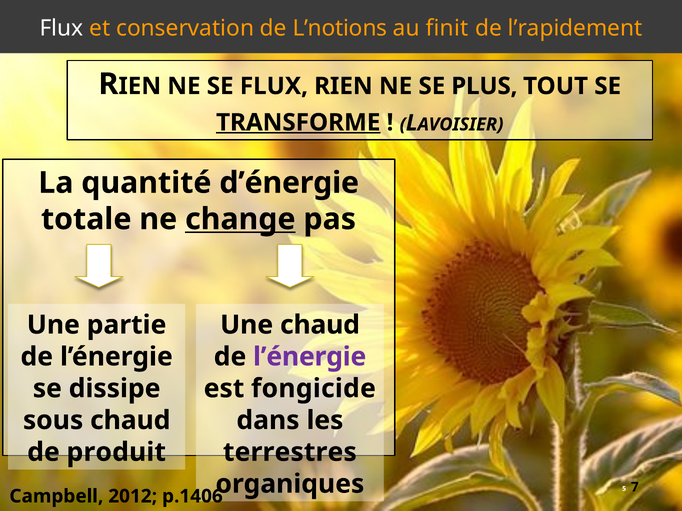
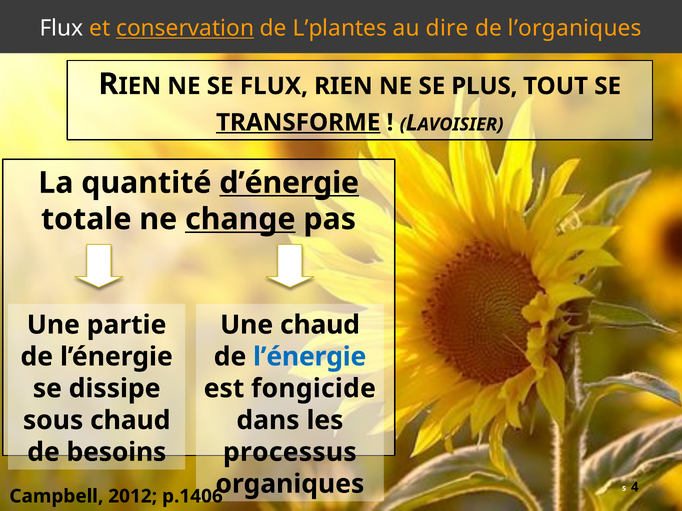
conservation underline: none -> present (185, 28)
L’notions: L’notions -> L’plantes (340, 28)
finit: finit -> dire (447, 28)
l’rapidement: l’rapidement -> l’organiques (575, 28)
d’énergie underline: none -> present (289, 183)
l’énergie colour: purple -> blue (310, 357)
produit: produit -> besoins (116, 453)
terrestres: terrestres -> processus (290, 453)
7: 7 -> 4 (635, 488)
